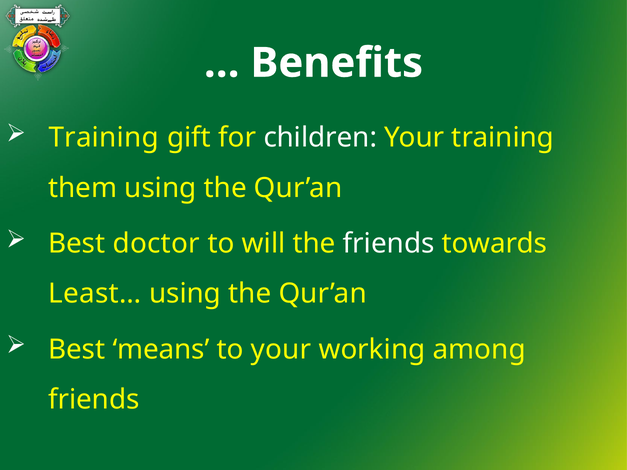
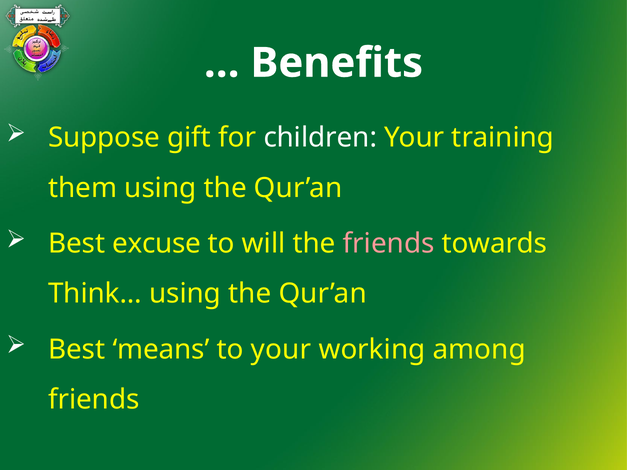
Training: Training -> Suppose (104, 138)
doctor: doctor -> excuse (157, 244)
friends colour: white -> pink (389, 244)
Least…: Least… -> Think… (95, 294)
